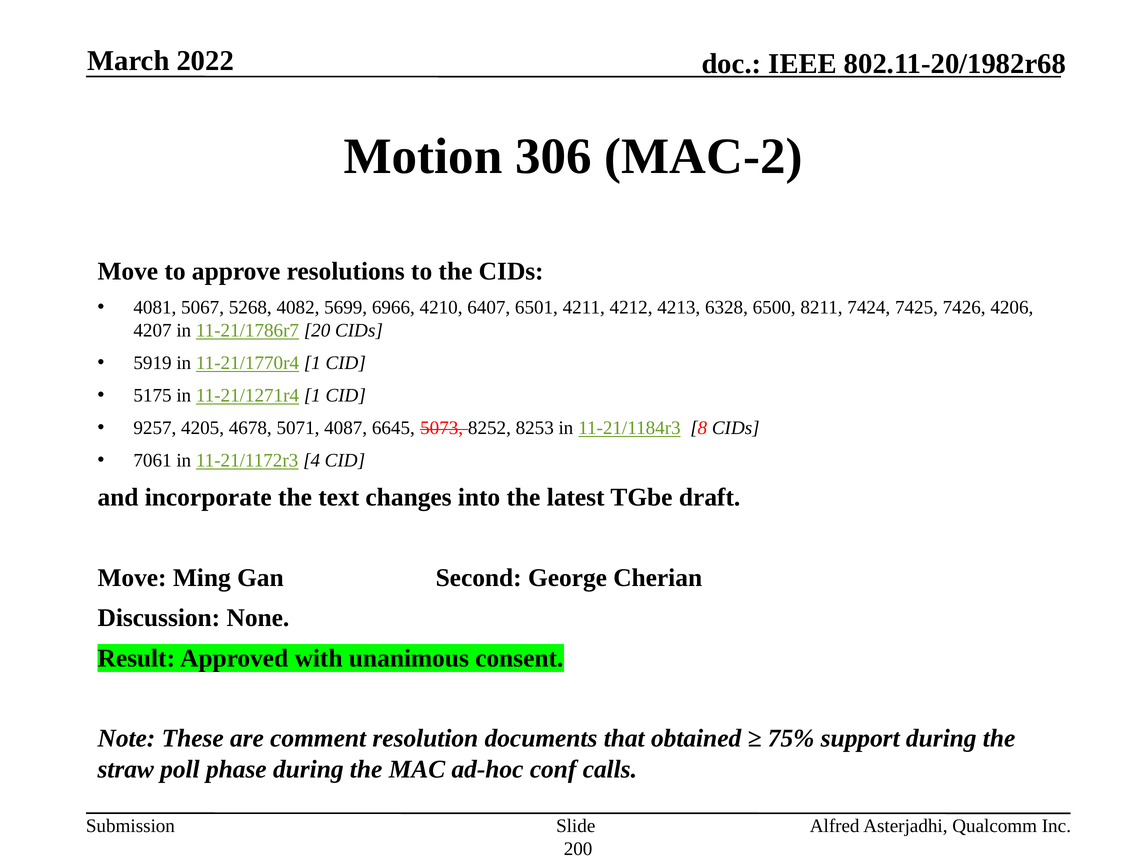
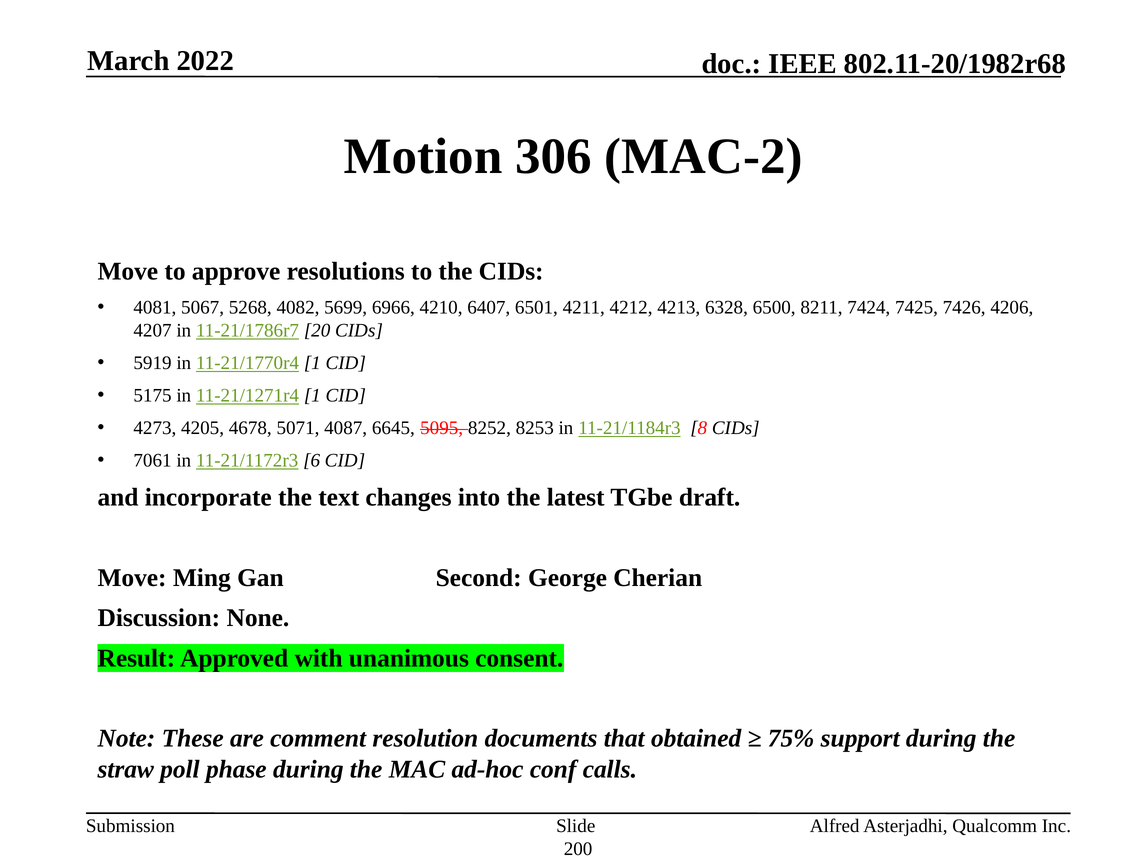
9257: 9257 -> 4273 (155, 428)
5073: 5073 -> 5095 (442, 428)
4: 4 -> 6 (312, 460)
